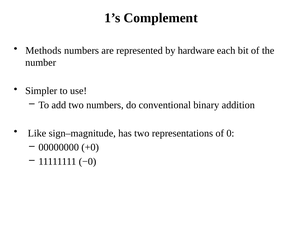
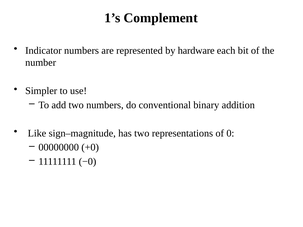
Methods: Methods -> Indicator (43, 51)
